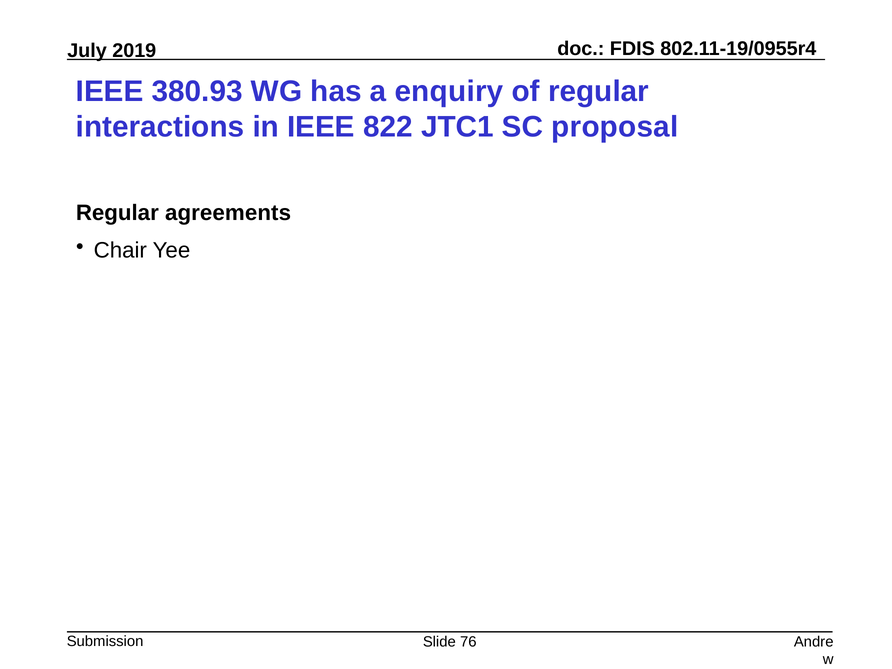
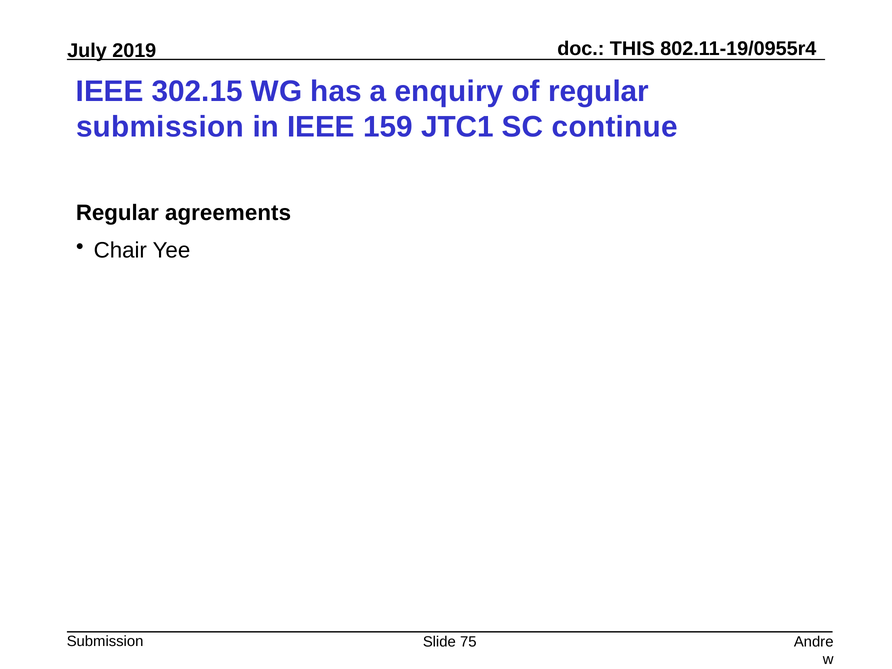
FDIS: FDIS -> THIS (632, 49)
380.93: 380.93 -> 302.15 (197, 91)
interactions: interactions -> submission (160, 127)
822: 822 -> 159 (388, 127)
proposal: proposal -> continue (615, 127)
76: 76 -> 75 (468, 642)
